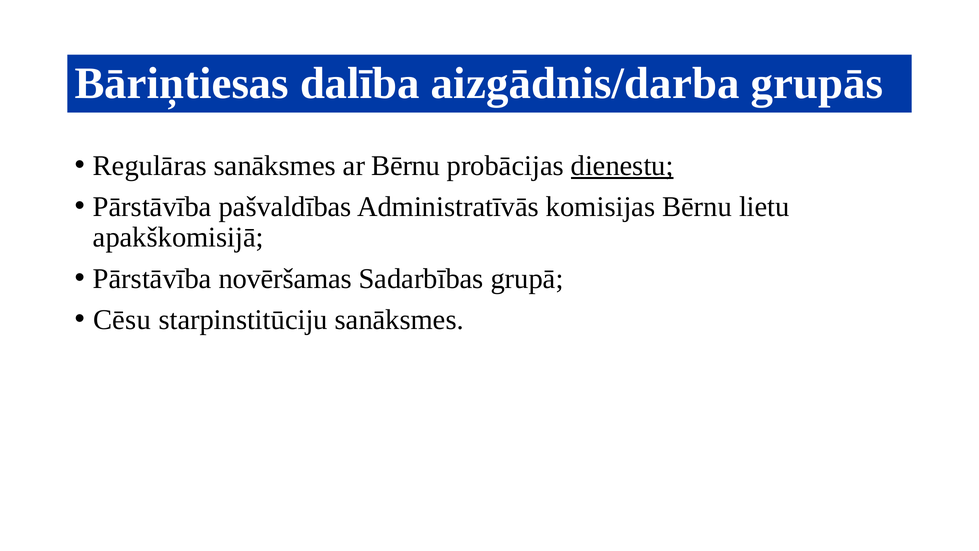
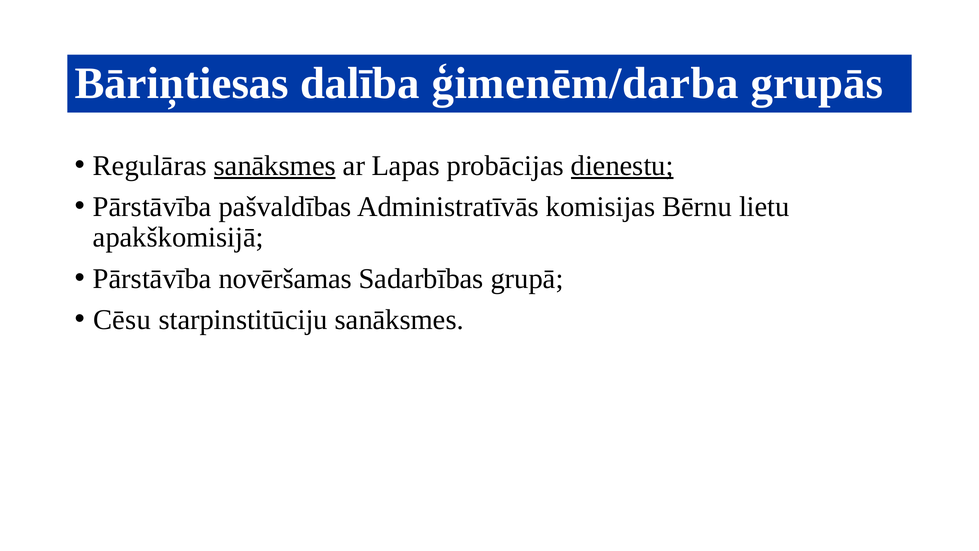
aizgādnis/darba: aizgādnis/darba -> ģimenēm/darba (585, 83)
sanāksmes underline: none -> present (275, 166)
ar Bērnu: Bērnu -> Lapas (406, 166)
